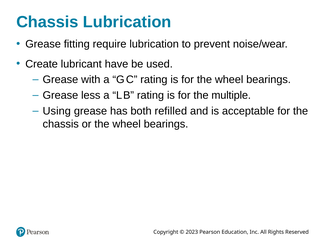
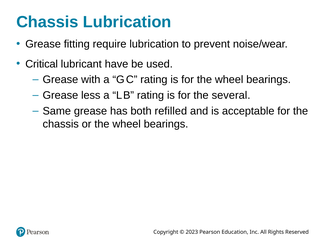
Create: Create -> Critical (42, 64)
multiple: multiple -> several (231, 95)
Using: Using -> Same (57, 111)
